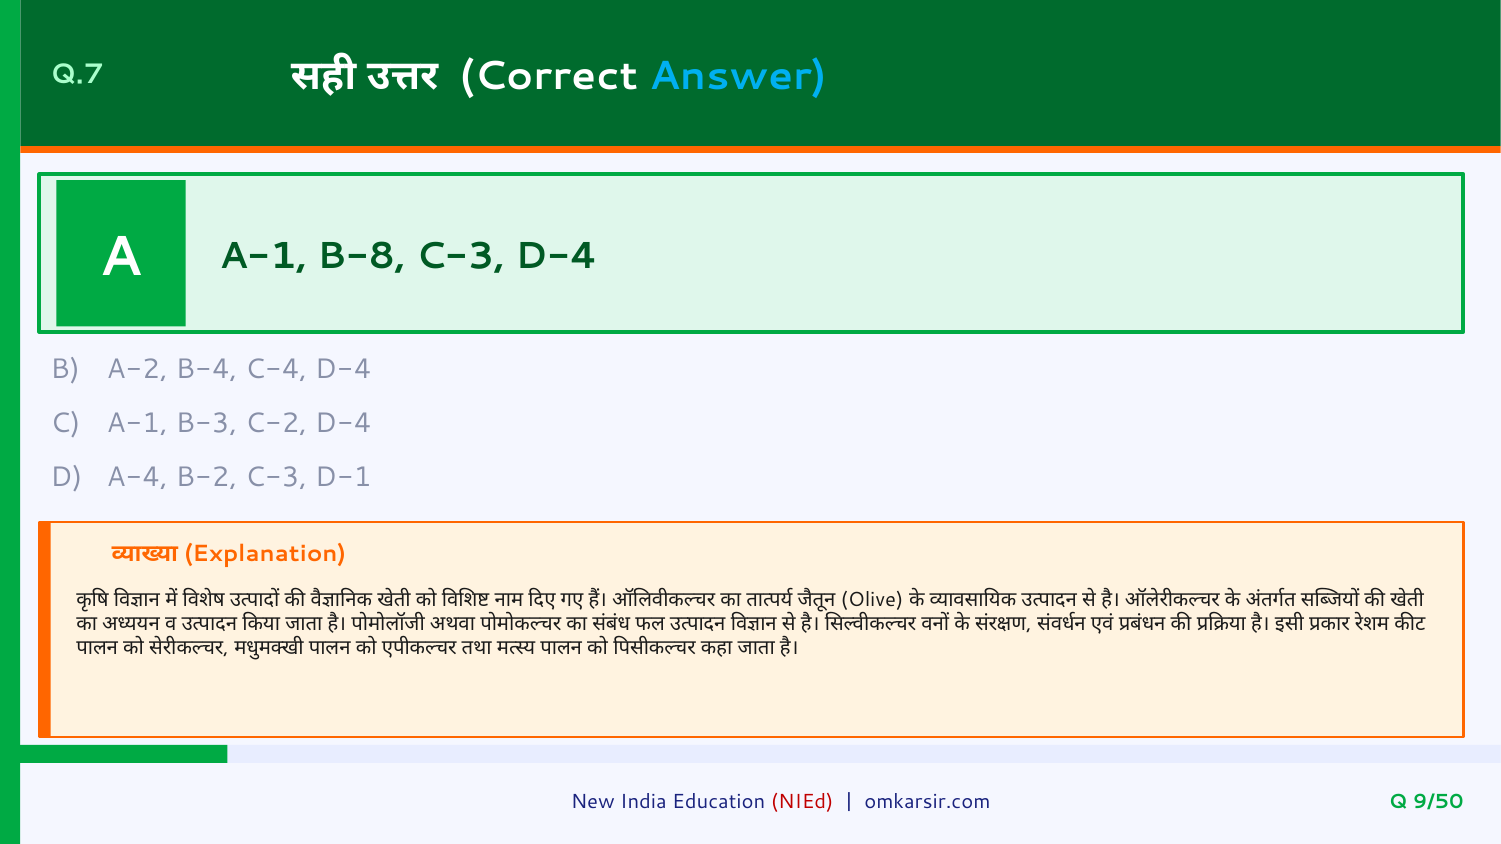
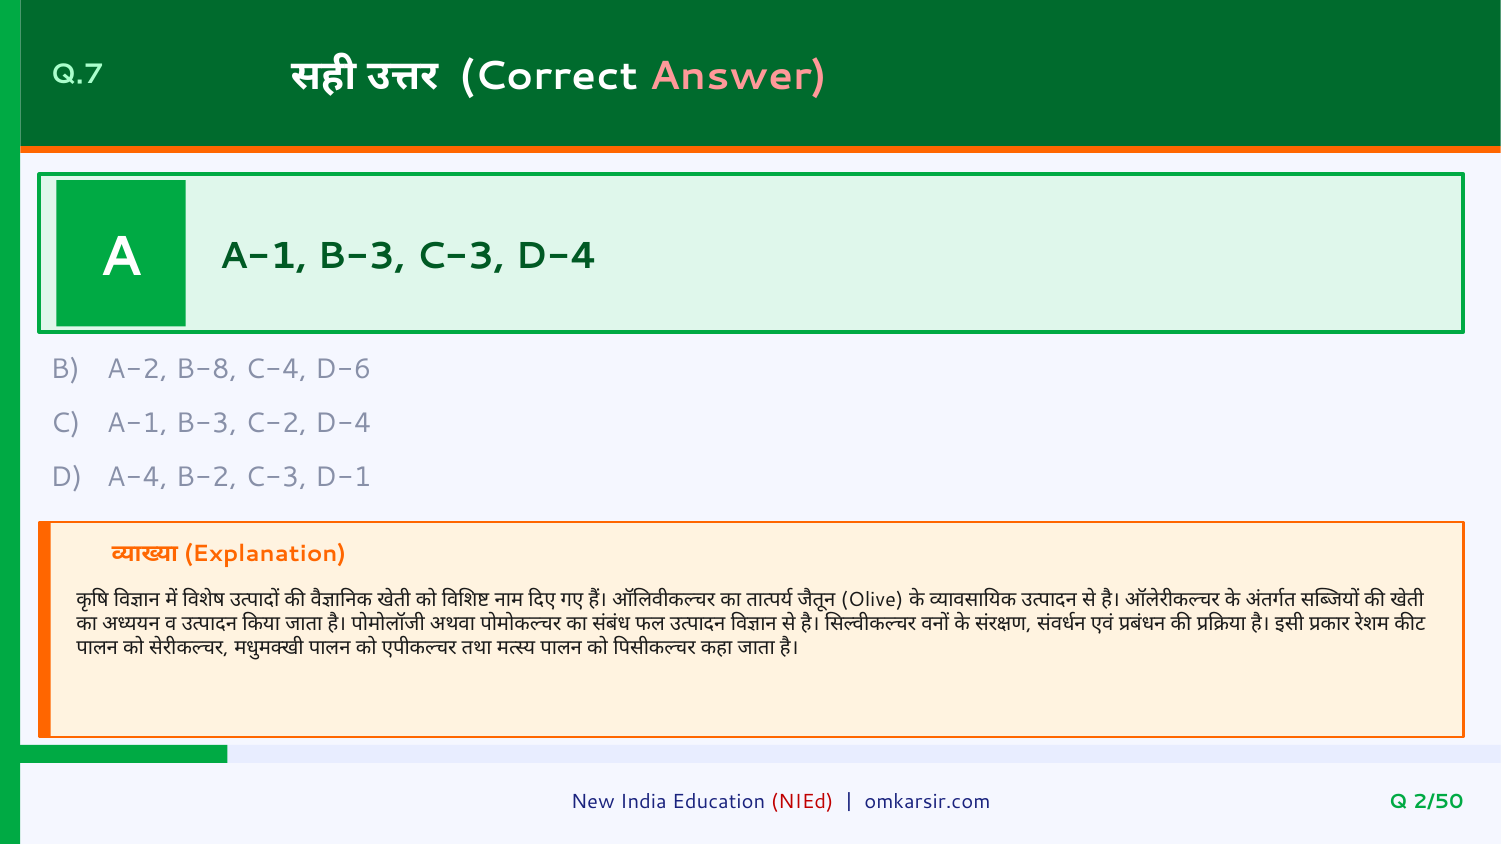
Answer colour: light blue -> pink (738, 76)
A A-1 B-8: B-8 -> B-3 (361, 256)
B-4: B-4 -> B-8 (206, 369)
C-4 D-4: D-4 -> D-6 (343, 369)
9/50: 9/50 -> 2/50 (1438, 802)
